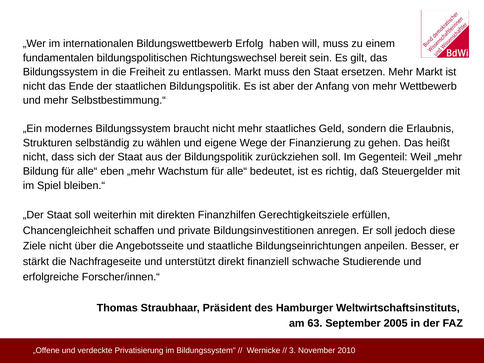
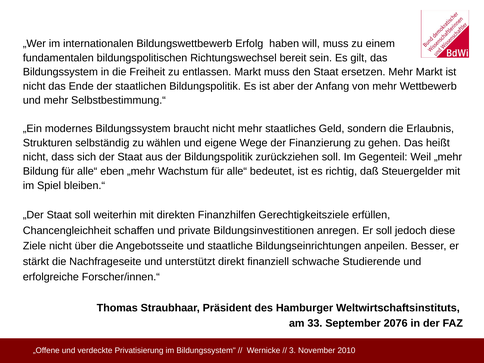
63: 63 -> 33 (315, 323)
2005: 2005 -> 2076 (396, 323)
